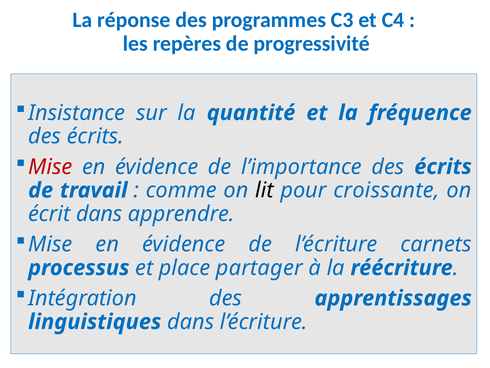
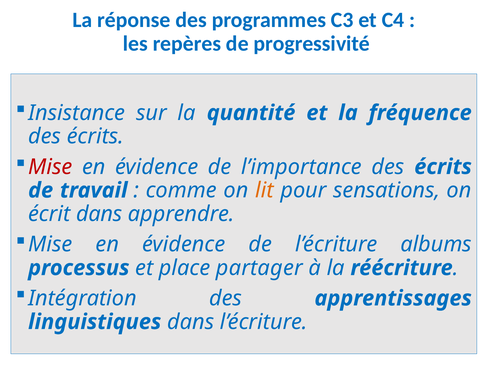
lit colour: black -> orange (264, 190)
croissante: croissante -> sensations (387, 190)
carnets: carnets -> albums (436, 244)
